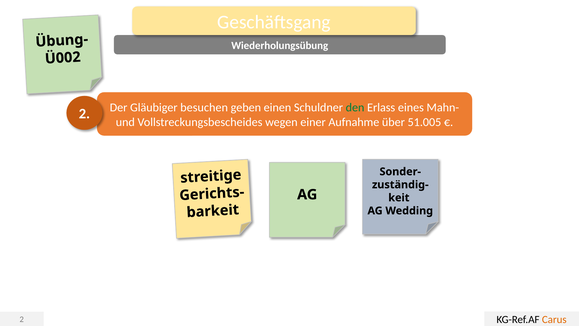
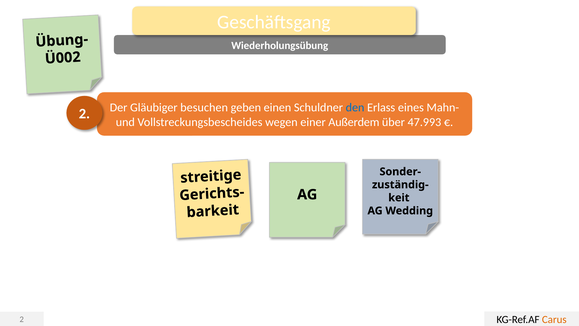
den colour: green -> blue (355, 107)
Aufnahme: Aufnahme -> Außerdem (354, 122)
51.005: 51.005 -> 47.993 (424, 122)
